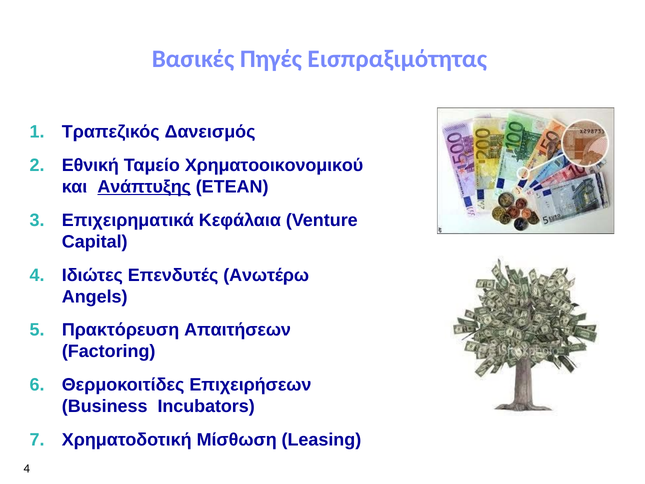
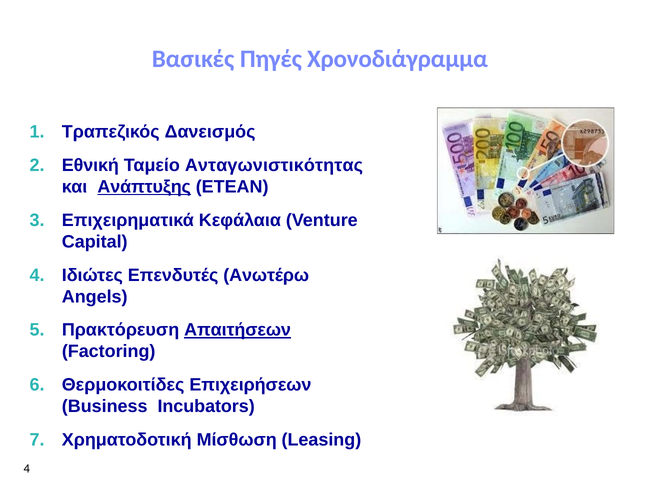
Εισπραξιμότητας: Εισπραξιμότητας -> Χρονοδιάγραμμα (397, 59)
Χρηματοοικονομικού: Χρηματοοικονομικού -> Ανταγωνιστικότητας (274, 165)
Απαιτήσεων underline: none -> present (238, 330)
